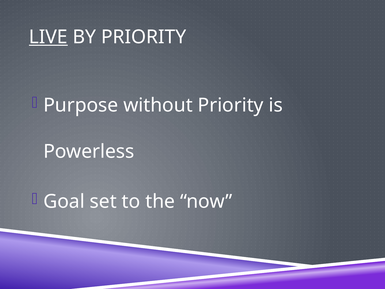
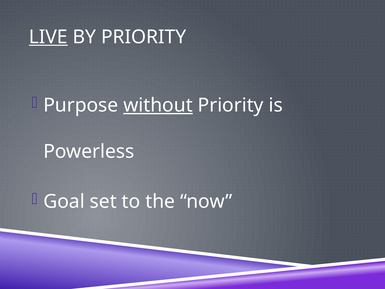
without underline: none -> present (158, 105)
